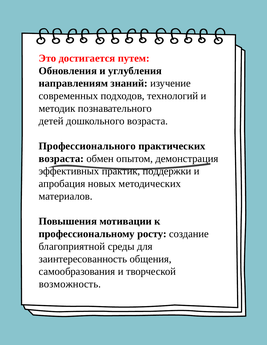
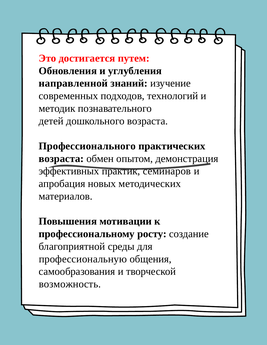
направлениям: направлениям -> направленной (73, 83)
поддержки: поддержки -> семинаров (167, 171)
заинтересованность: заинтересованность -> профессиональную (83, 259)
